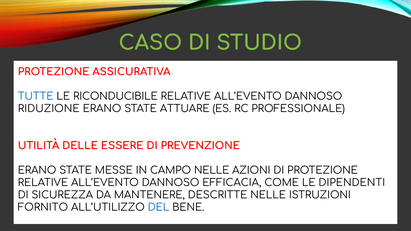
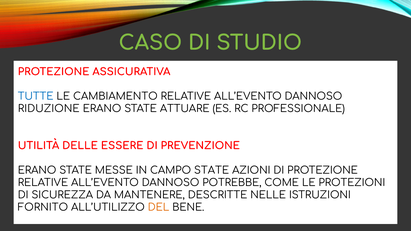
RICONDUCIBILE: RICONDUCIBILE -> CAMBIAMENTO (115, 97)
CAMPO NELLE: NELLE -> STATE (212, 170)
EFFICACIA: EFFICACIA -> POTREBBE (232, 183)
DIPENDENTI: DIPENDENTI -> PROTEZIONI (352, 183)
DEL colour: blue -> orange (159, 207)
